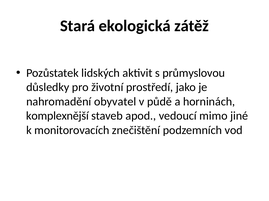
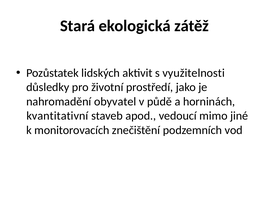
průmyslovou: průmyslovou -> využitelnosti (194, 73)
komplexnější: komplexnější -> kvantitativní (57, 116)
